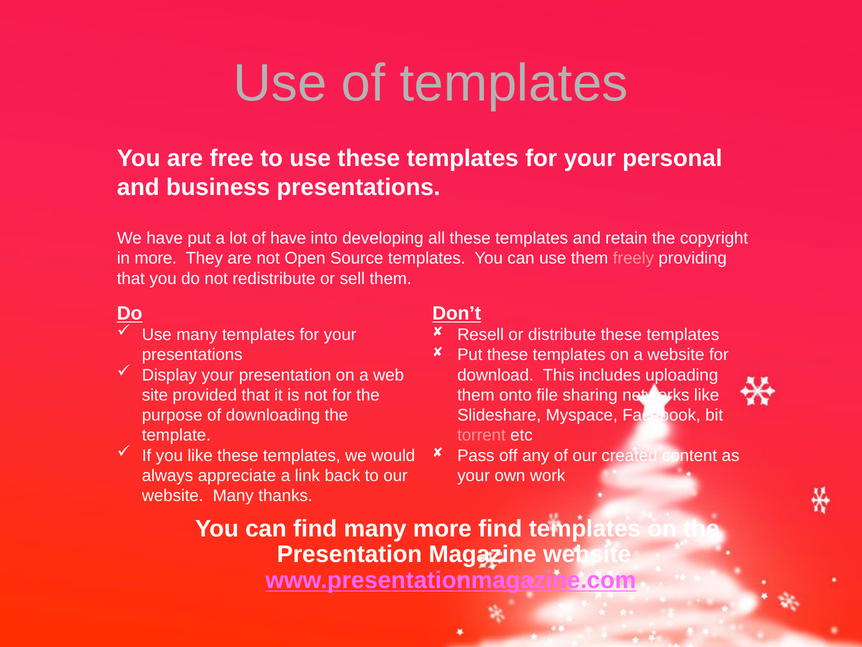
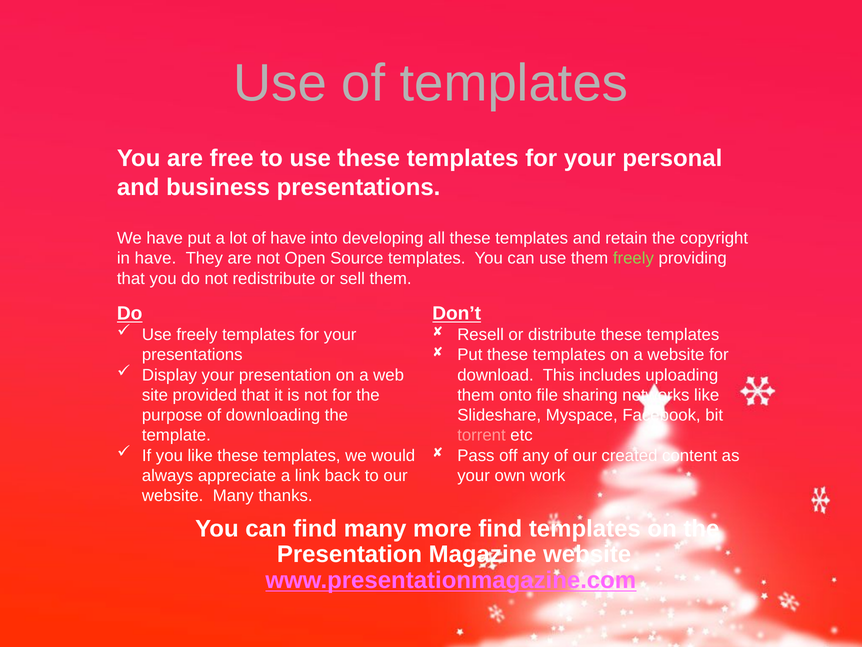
in more: more -> have (155, 258)
freely colour: pink -> light green (633, 258)
Use many: many -> freely (197, 334)
